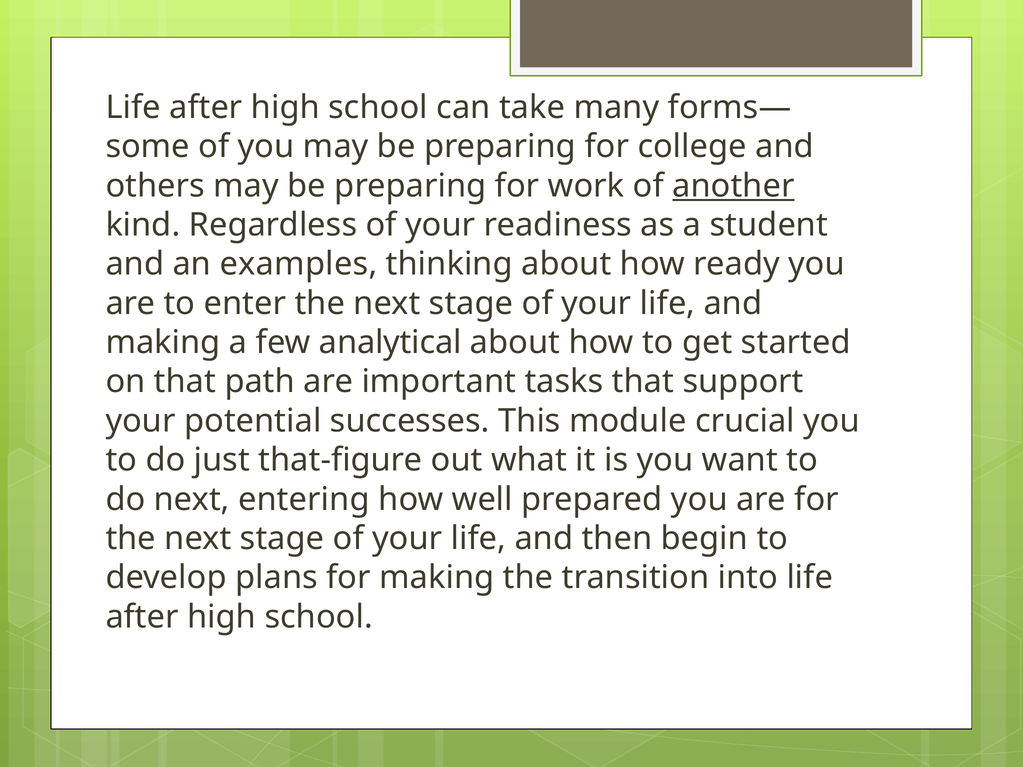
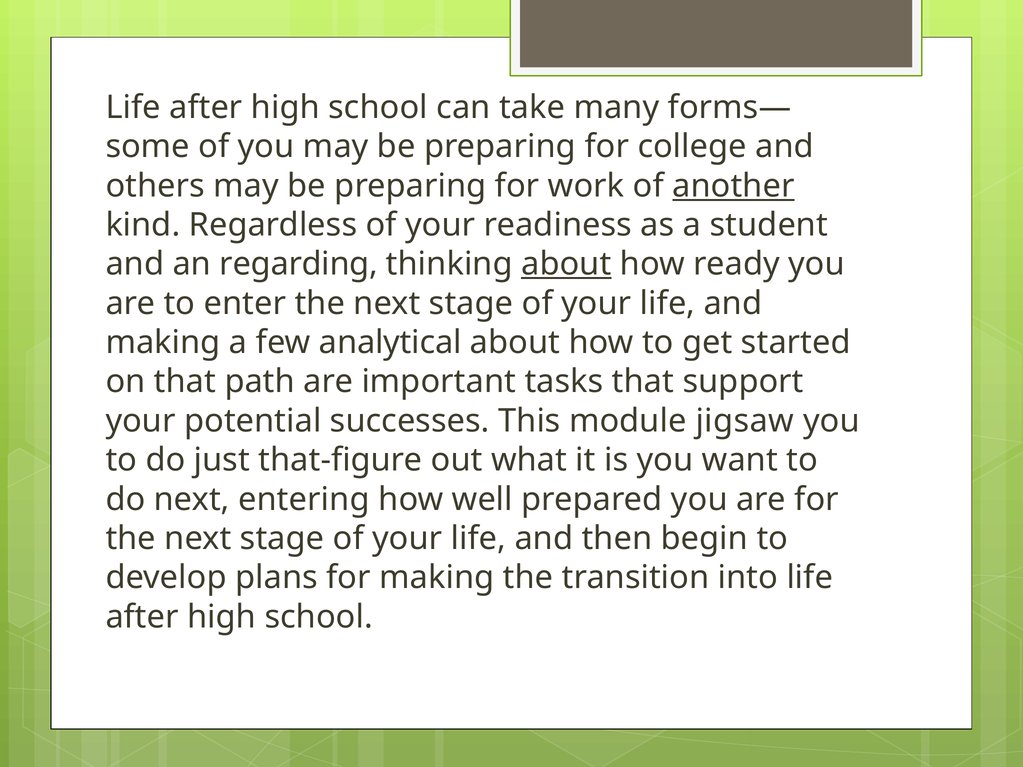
examples: examples -> regarding (299, 264)
about underline: none -> present (566, 264)
crucial: crucial -> jigsaw (745, 421)
